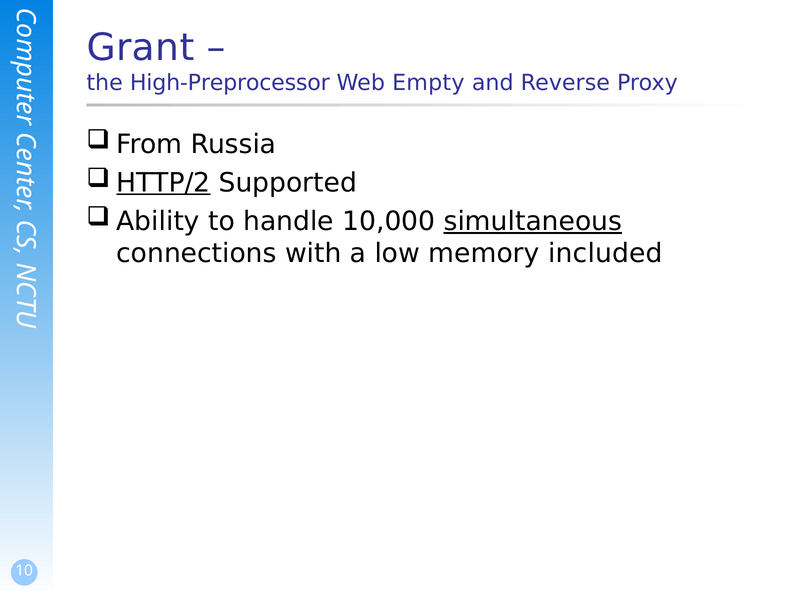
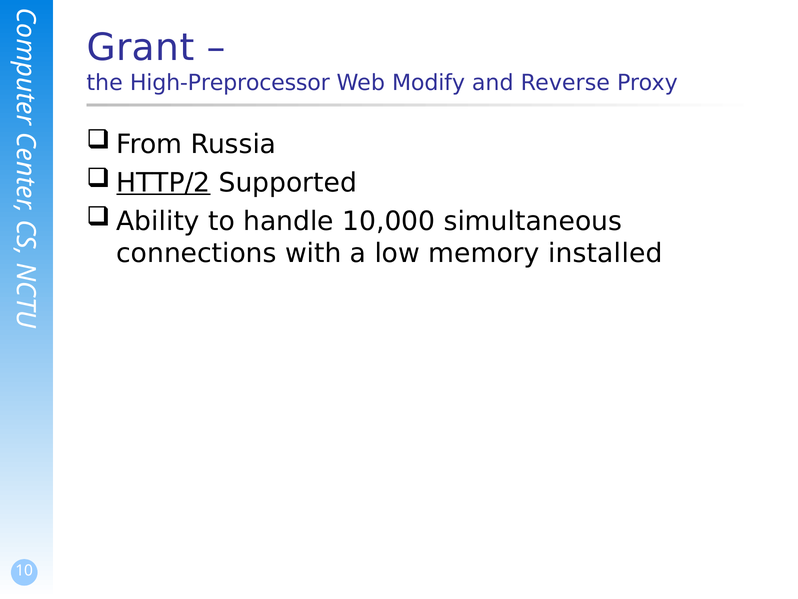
Empty: Empty -> Modify (429, 83)
simultaneous underline: present -> none (533, 221)
included: included -> installed (605, 253)
